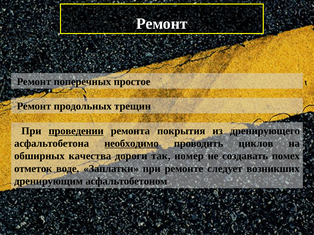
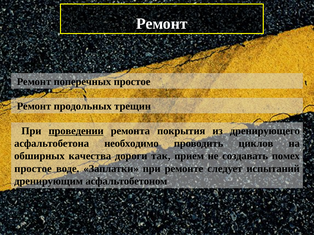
необходимо underline: present -> none (131, 144)
номер: номер -> прием (189, 156)
отметок: отметок -> простое (33, 169)
возникших: возникших -> испытаний (273, 169)
